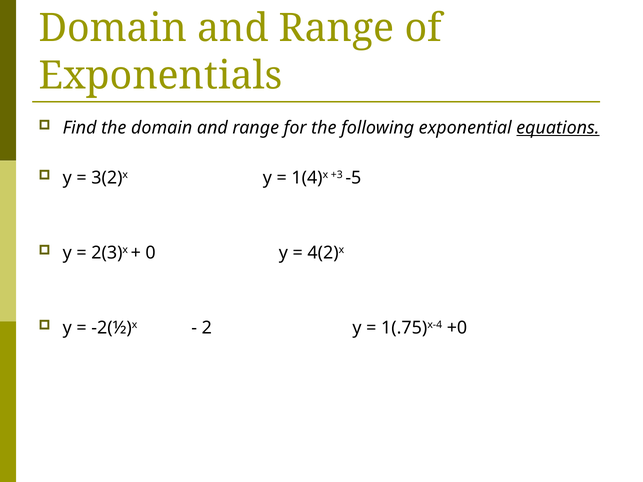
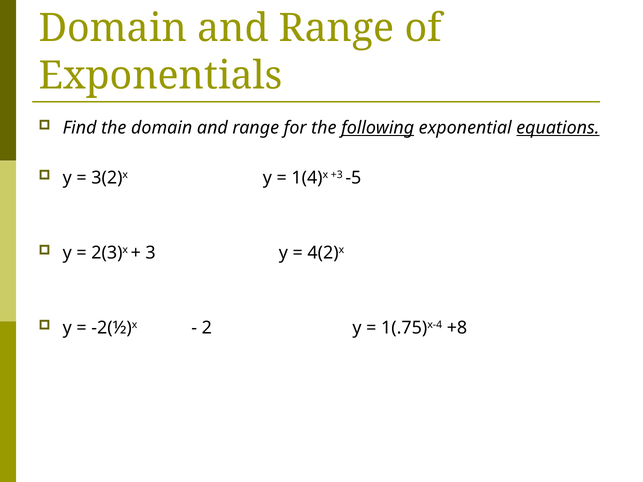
following underline: none -> present (378, 128)
0: 0 -> 3 (151, 253)
+0: +0 -> +8 (457, 328)
